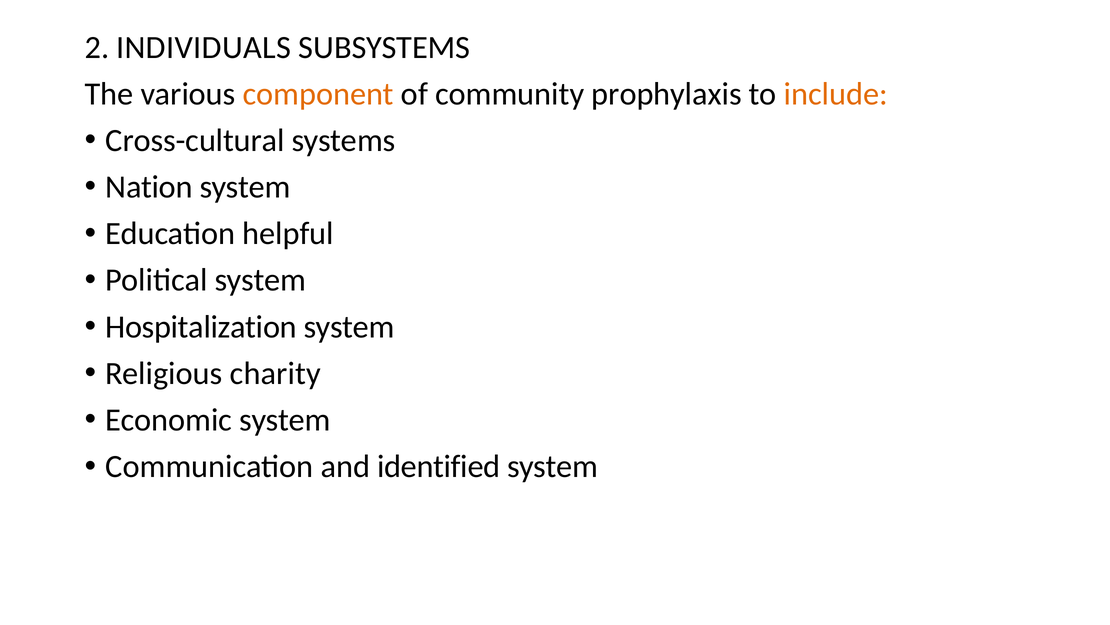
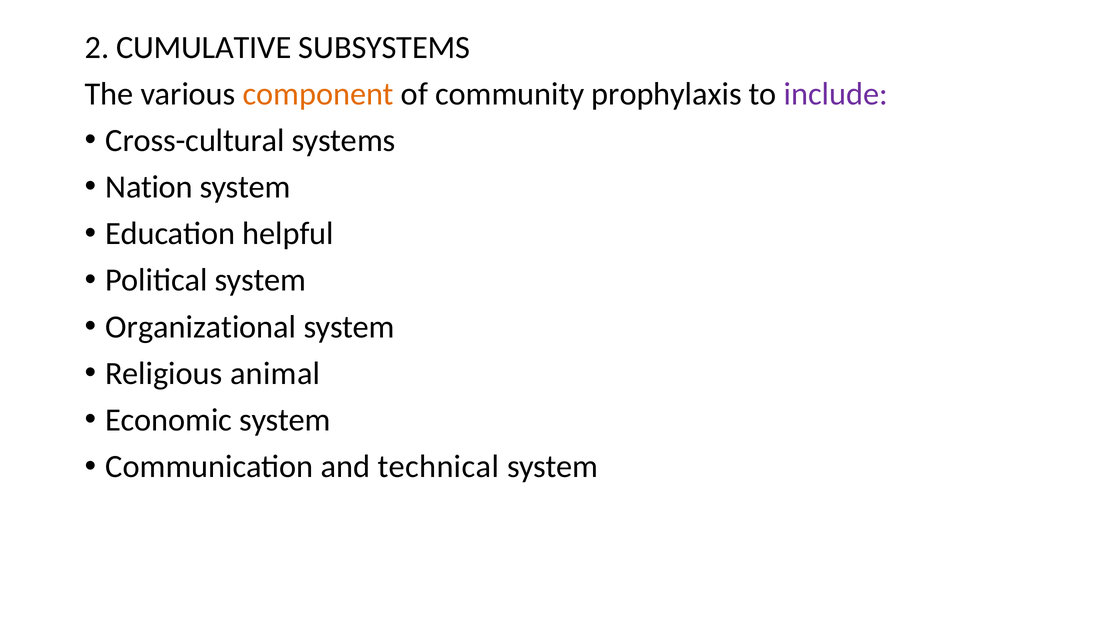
INDIVIDUALS: INDIVIDUALS -> CUMULATIVE (204, 47)
include colour: orange -> purple (836, 94)
Hospitalization: Hospitalization -> Organizational (201, 327)
charity: charity -> animal (275, 373)
identified: identified -> technical (438, 466)
